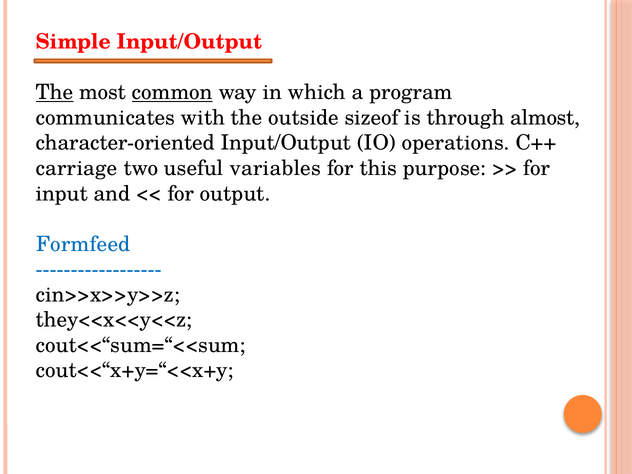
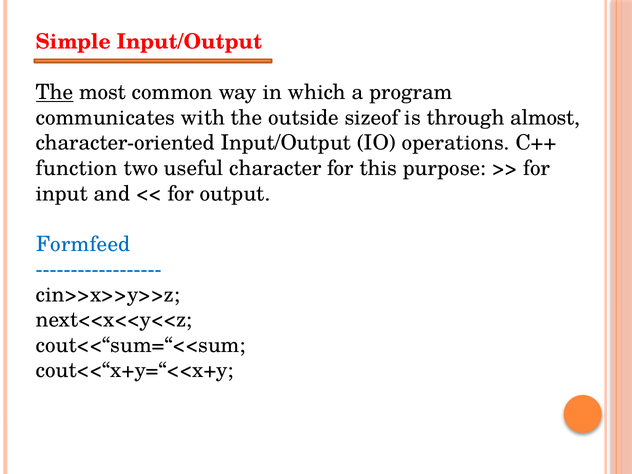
common underline: present -> none (172, 92)
carriage: carriage -> function (77, 168)
variables: variables -> character (275, 168)
they<<x<<y<<z: they<<x<<y<<z -> next<<x<<y<<z (114, 320)
